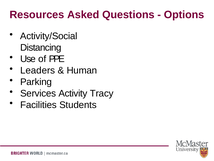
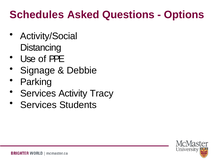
Resources: Resources -> Schedules (37, 15)
Leaders: Leaders -> Signage (38, 70)
Human: Human -> Debbie (82, 70)
Facilities: Facilities -> Services (38, 105)
